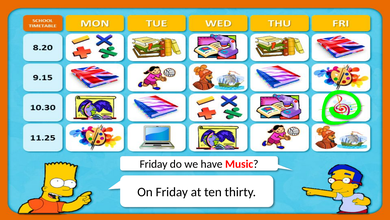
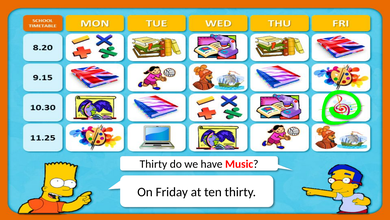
Friday: Friday -> Thirty (153, 164)
